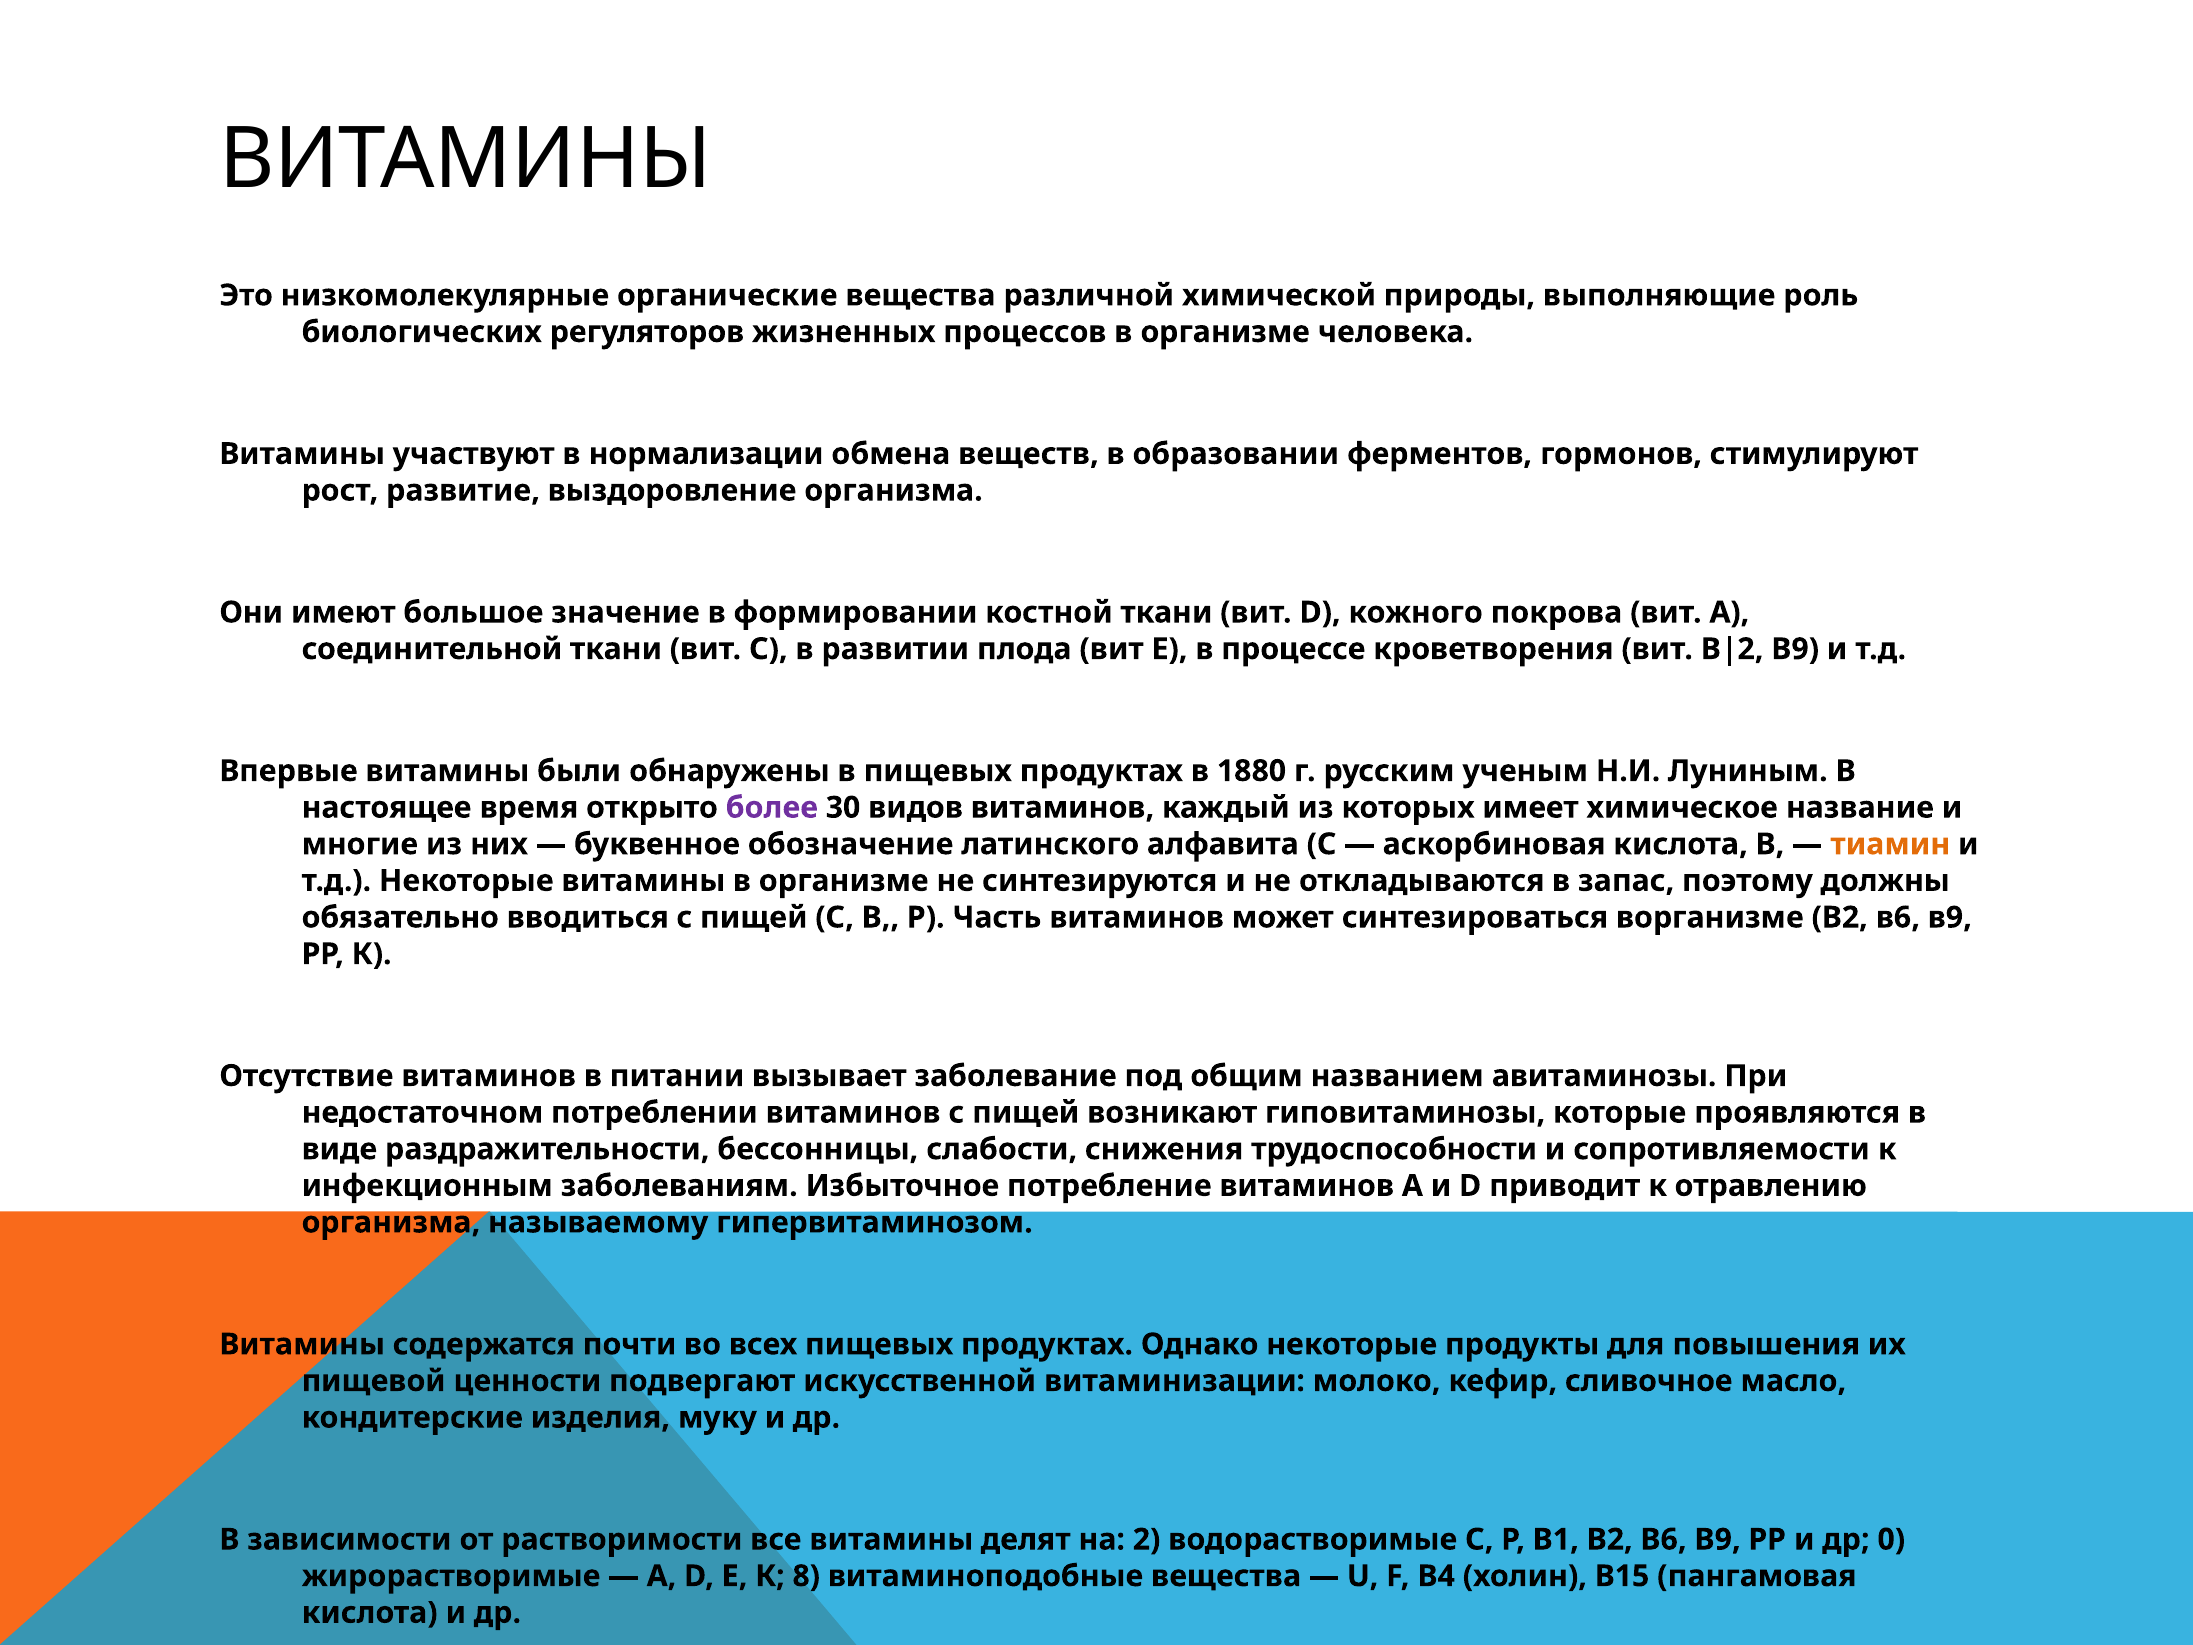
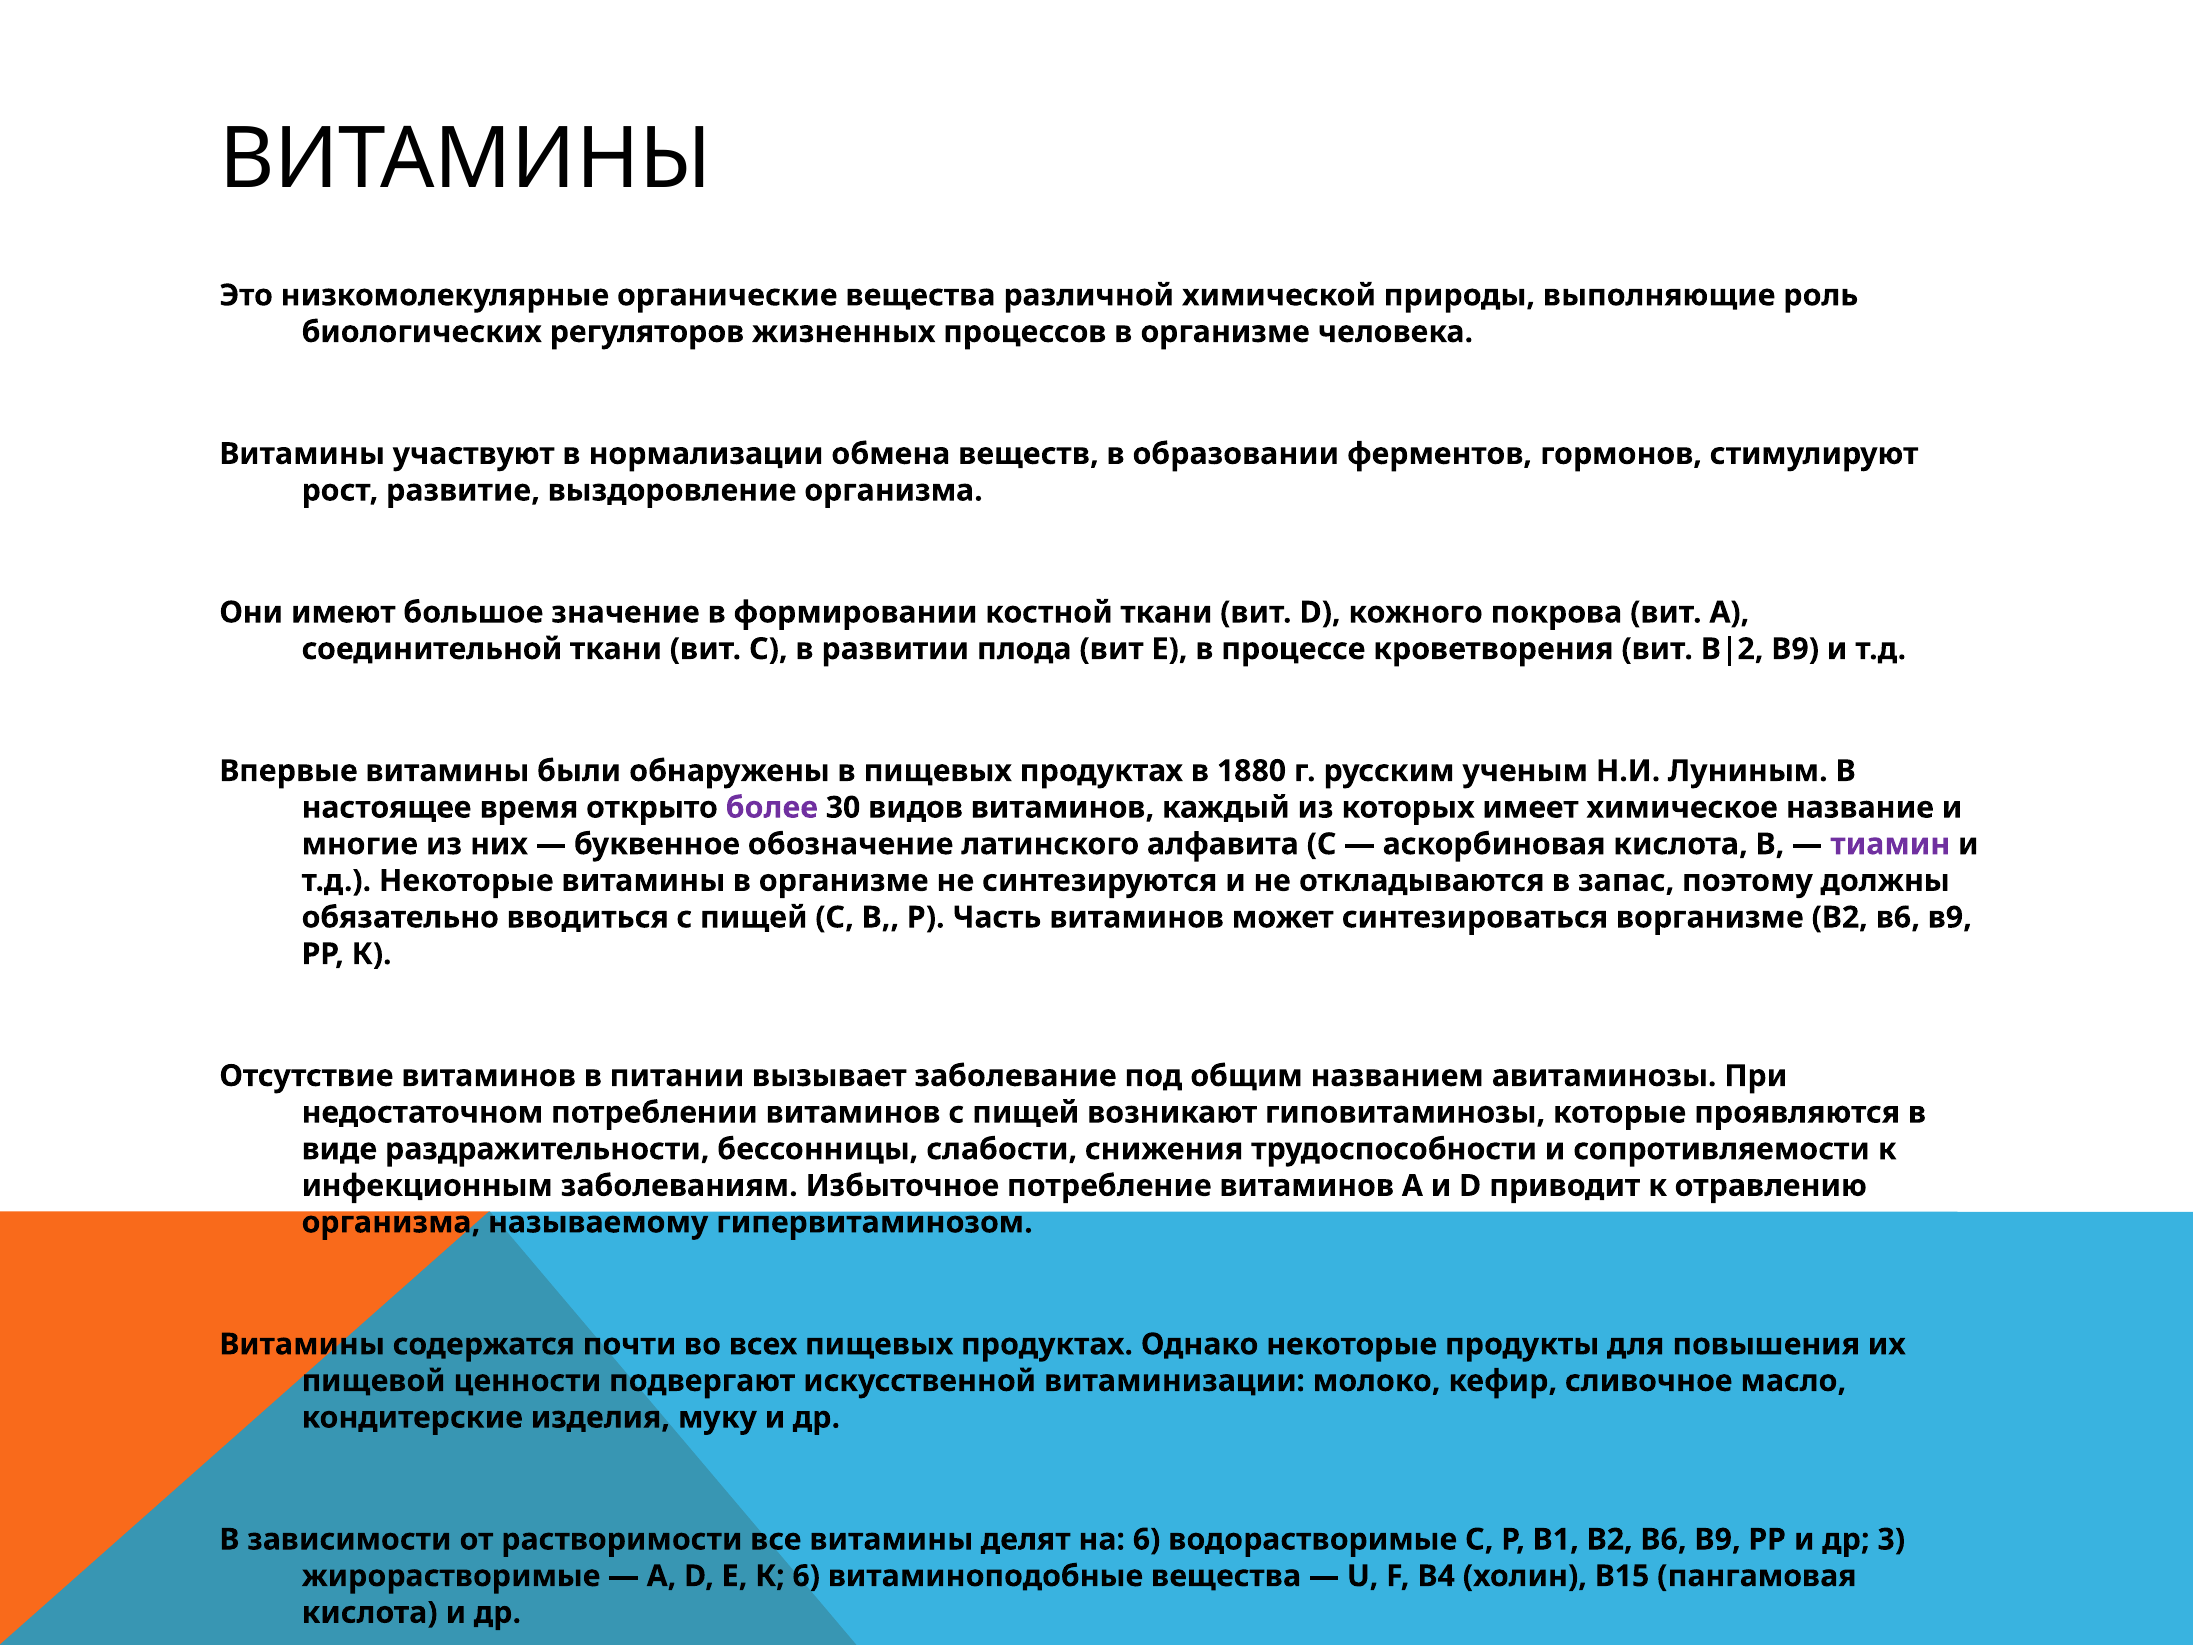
тиамин colour: orange -> purple (1890, 844)
на 2: 2 -> 6 (1147, 1539)
0: 0 -> 3 (1891, 1539)
К 8: 8 -> 6 (806, 1576)
